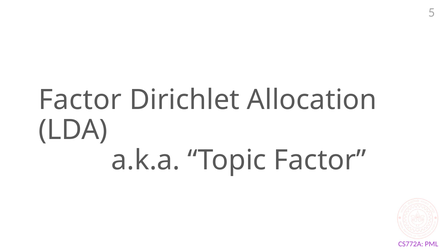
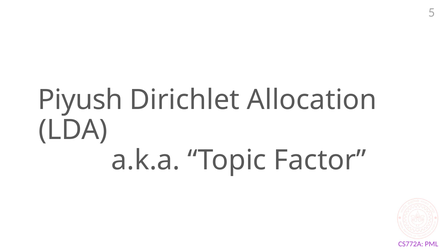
Factor: Factor -> Piyush (80, 100)
